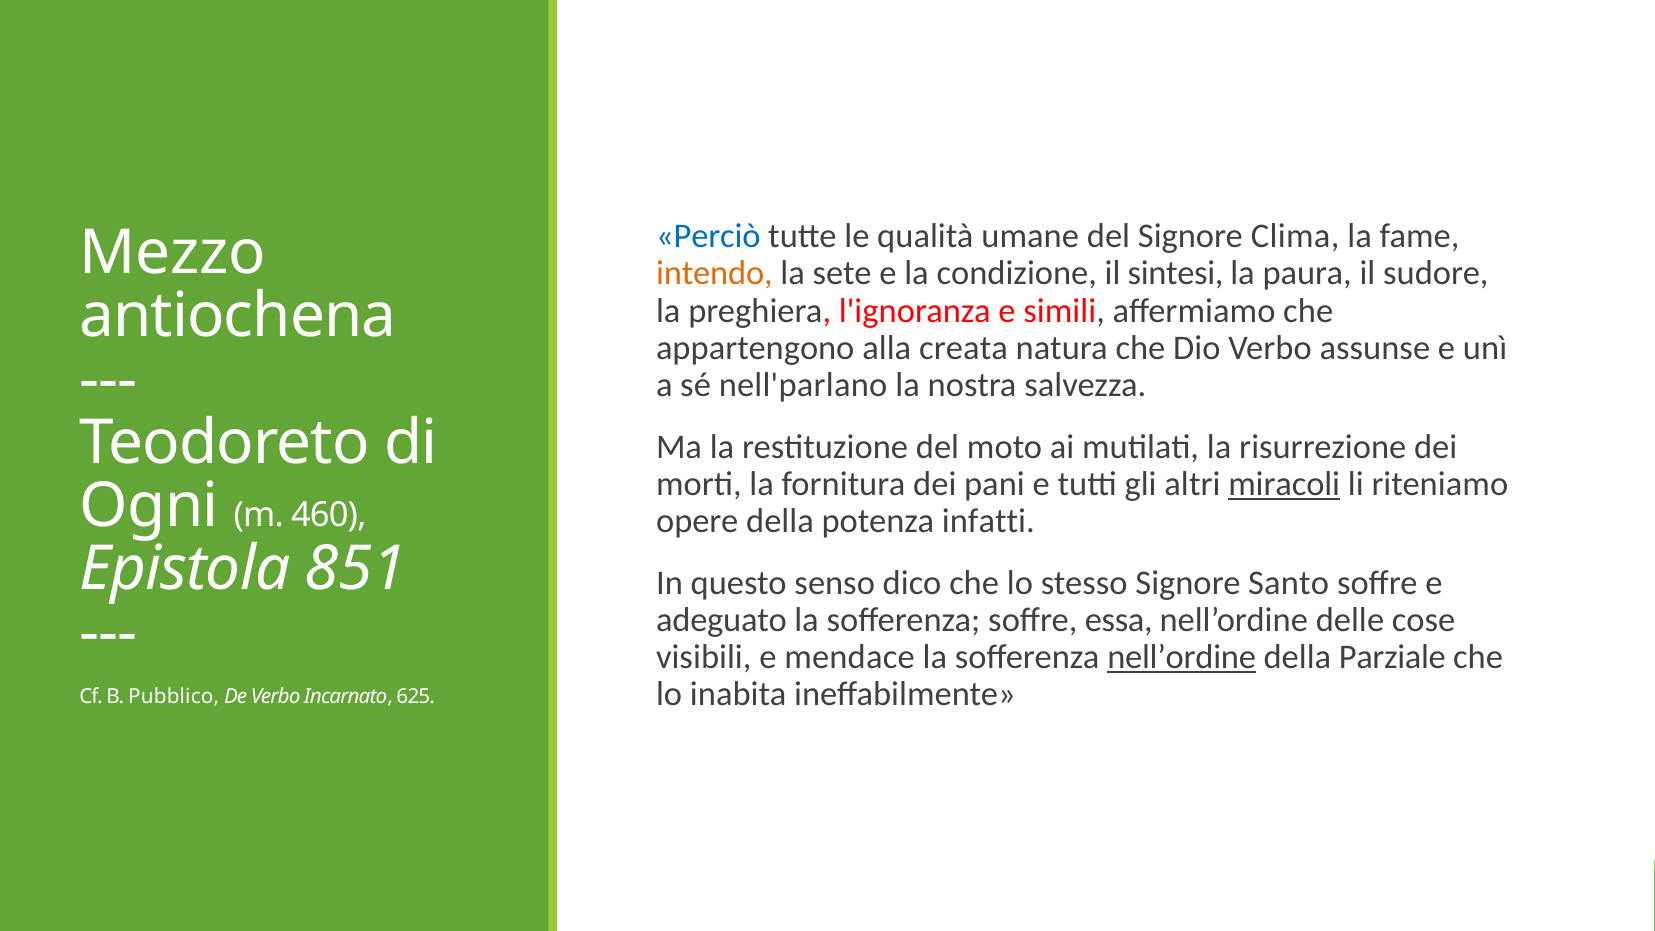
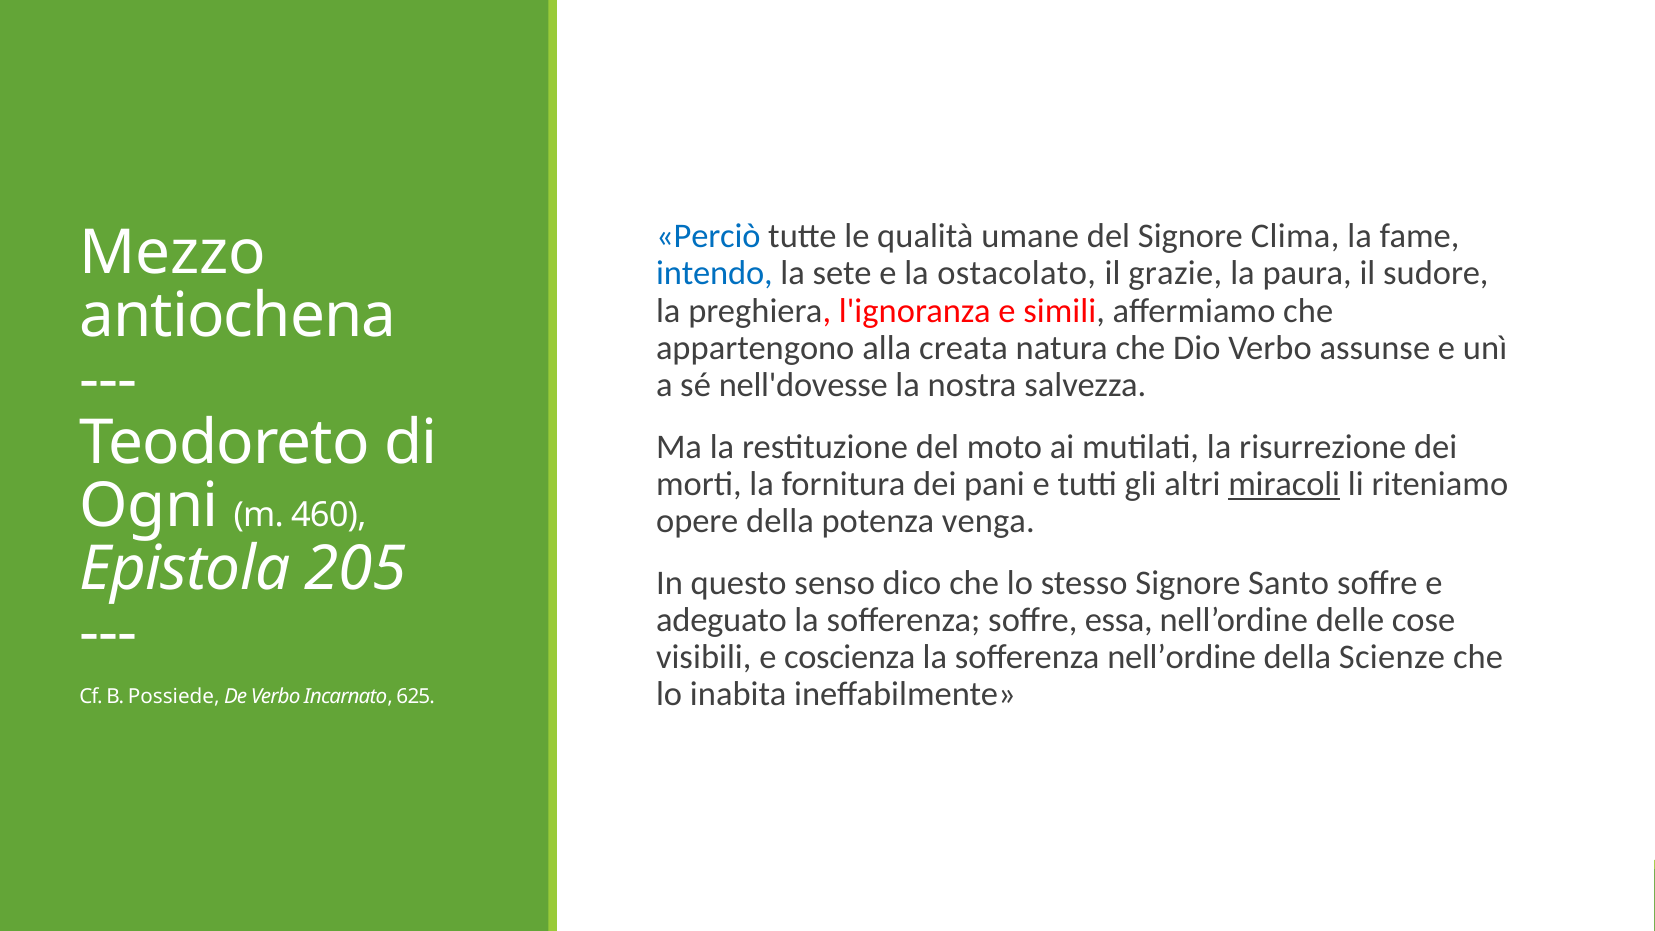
intendo colour: orange -> blue (714, 273)
condizione: condizione -> ostacolato (1017, 273)
sintesi: sintesi -> grazie (1175, 273)
nell'parlano: nell'parlano -> nell'dovesse (803, 385)
infatti: infatti -> venga (988, 521)
851: 851 -> 205 (356, 569)
mendace: mendace -> coscienza (850, 657)
nell’ordine underline: present -> none (1182, 657)
Parziale: Parziale -> Scienze (1392, 657)
Pubblico: Pubblico -> Possiede (174, 697)
